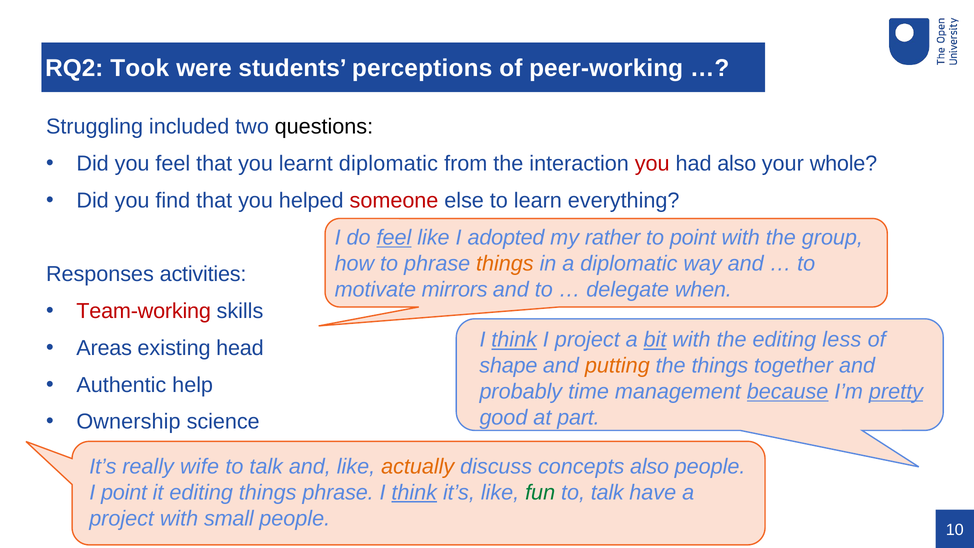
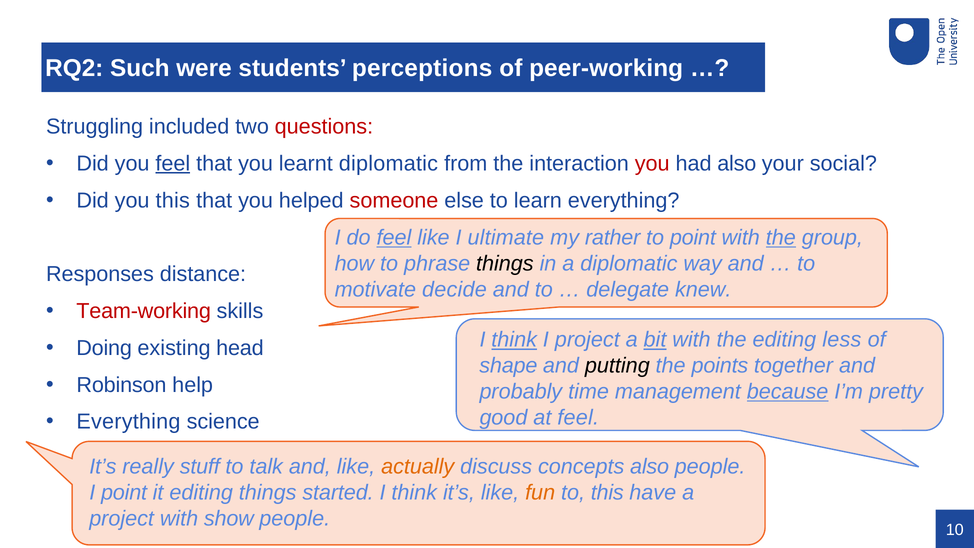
Took: Took -> Such (140, 68)
questions colour: black -> red (324, 127)
feel underline: none -> present (173, 163)
whole: whole -> social (843, 163)
you find: find -> this (173, 200)
adopted: adopted -> ultimate (506, 238)
the underline: none -> present (781, 238)
things colour: orange -> black (505, 264)
activities: activities -> distance (203, 274)
mirrors: mirrors -> decide (454, 290)
when: when -> knew (703, 290)
Areas: Areas -> Doing (104, 348)
putting colour: orange -> black (617, 366)
the things: things -> points (720, 366)
Authentic: Authentic -> Robinson (121, 385)
pretty underline: present -> none (896, 392)
at part: part -> feel (578, 418)
Ownership: Ownership -> Everything (128, 422)
wife: wife -> stuff (200, 467)
things phrase: phrase -> started (338, 492)
think underline: present -> none (414, 492)
fun colour: green -> orange (540, 492)
talk: talk -> this (607, 492)
small: small -> show (229, 518)
